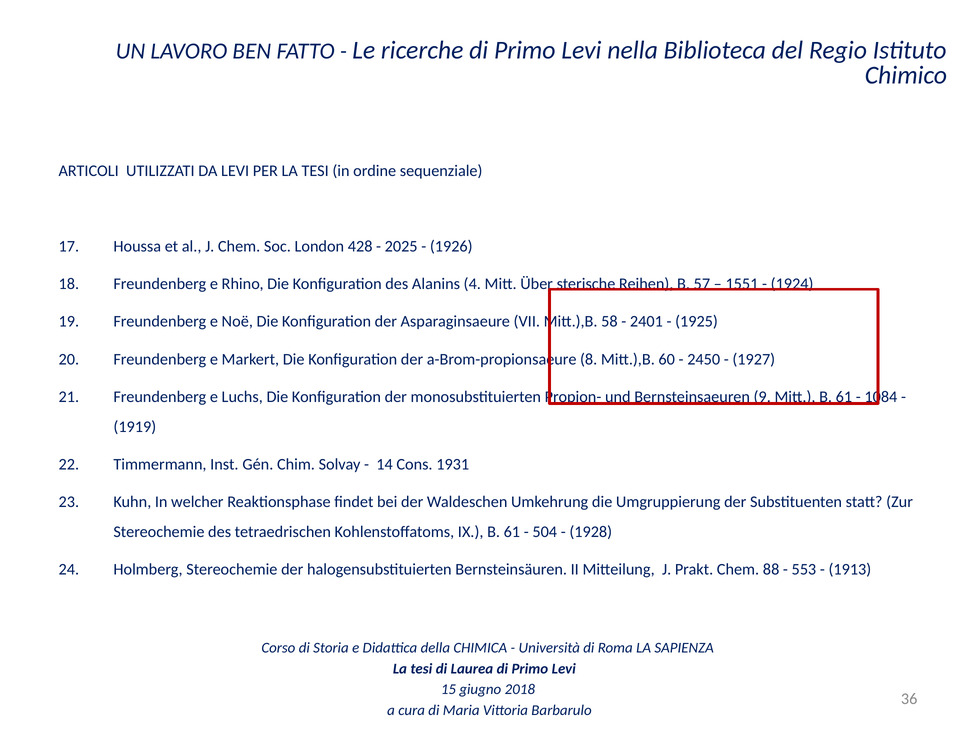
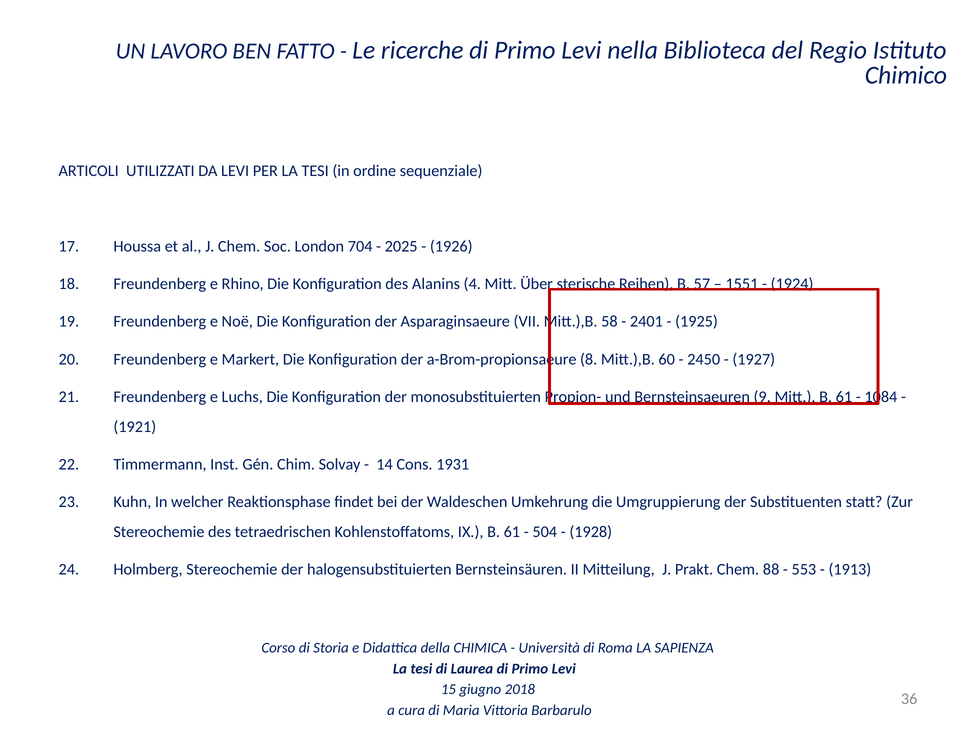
428: 428 -> 704 (360, 246)
1919: 1919 -> 1921 (135, 427)
